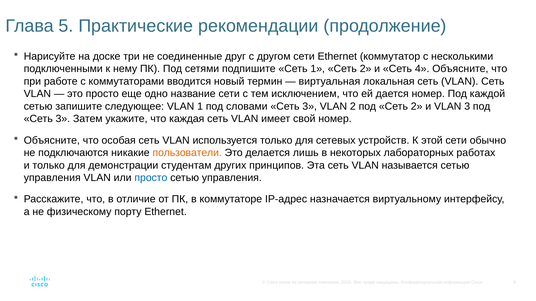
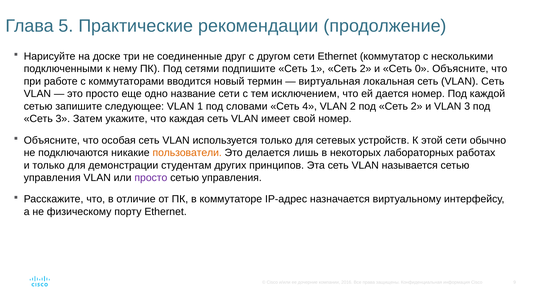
4: 4 -> 0 (422, 69)
словами Сеть 3: 3 -> 4 (310, 107)
просто colour: blue -> purple (151, 178)
